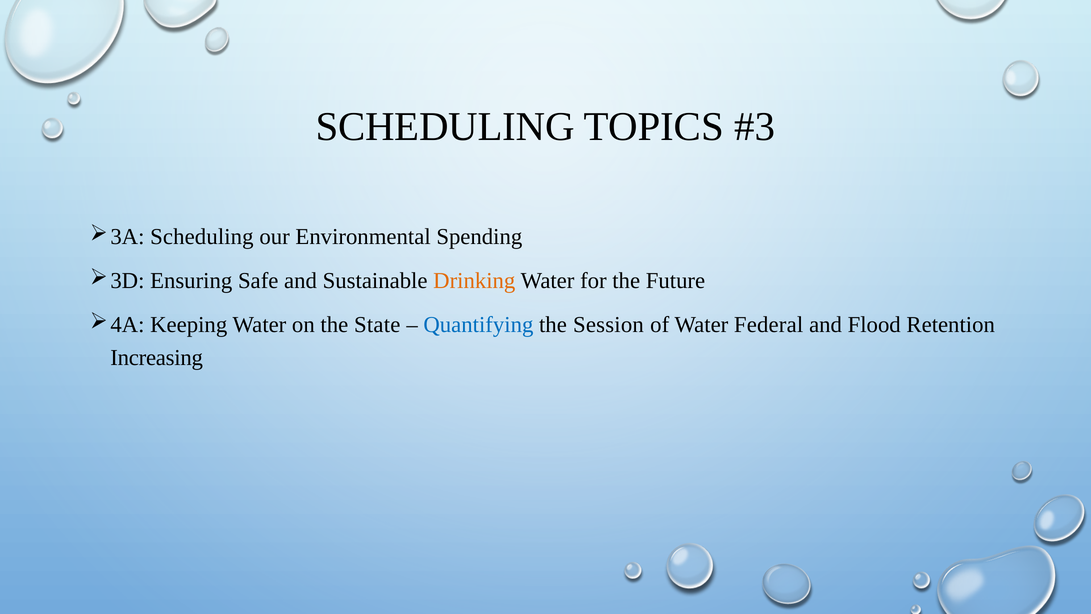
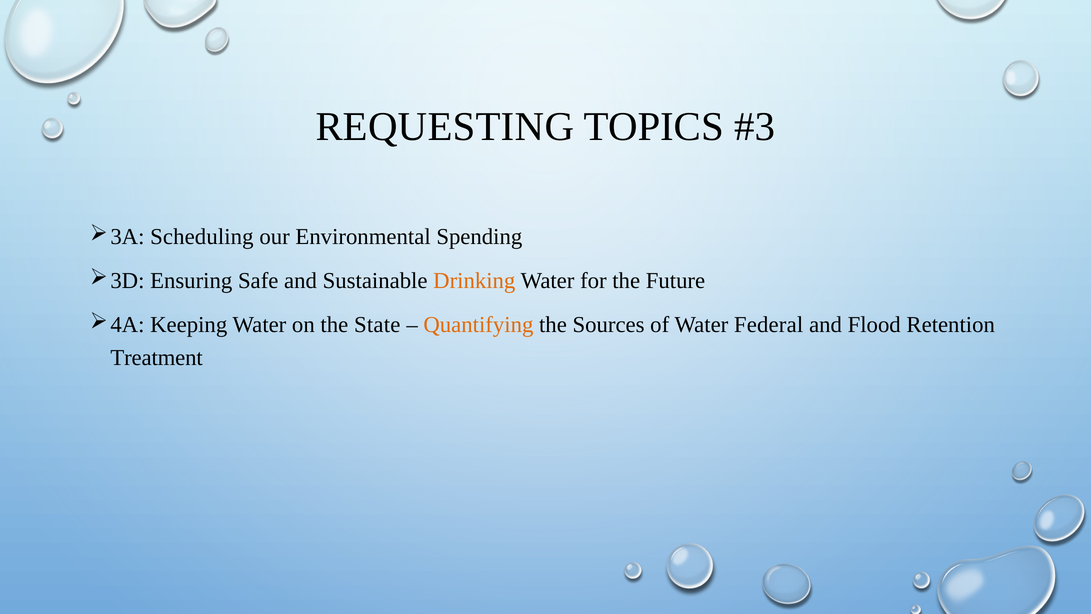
SCHEDULING: SCHEDULING -> REQUESTING (445, 126)
Quantifying colour: blue -> orange (478, 325)
Session: Session -> Sources (609, 325)
Increasing: Increasing -> Treatment (157, 358)
